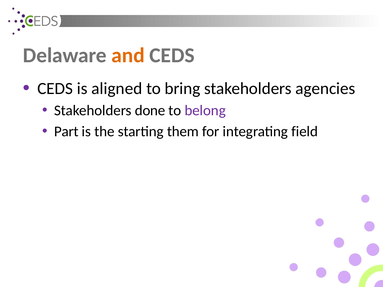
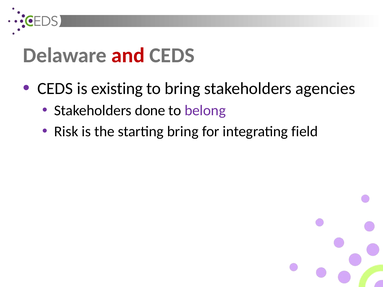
and colour: orange -> red (128, 55)
aligned: aligned -> existing (117, 89)
Part: Part -> Risk (66, 132)
starting them: them -> bring (183, 132)
